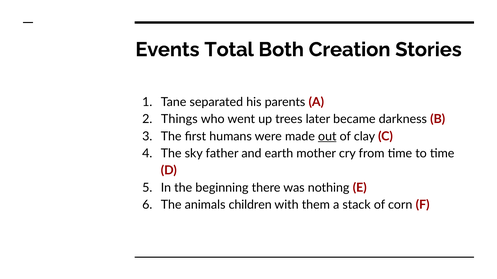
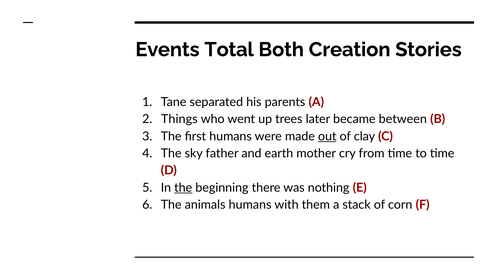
darkness: darkness -> between (403, 119)
the underline: none -> present (183, 188)
animals children: children -> humans (250, 205)
